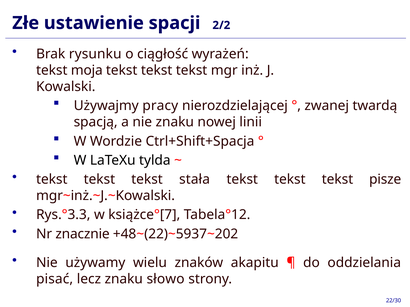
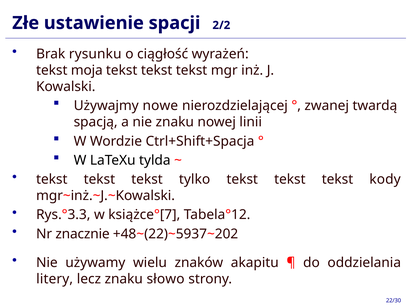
pracy: pracy -> nowe (160, 106)
stała: stała -> tylko (195, 180)
pisze: pisze -> kody (385, 180)
pisać: pisać -> litery (55, 279)
